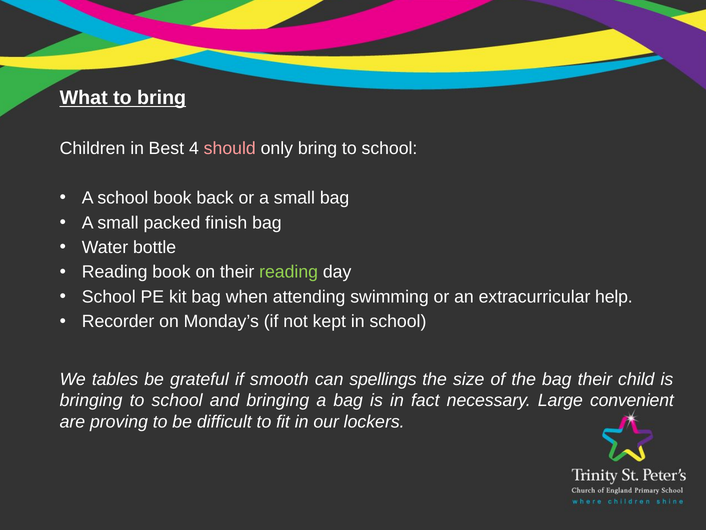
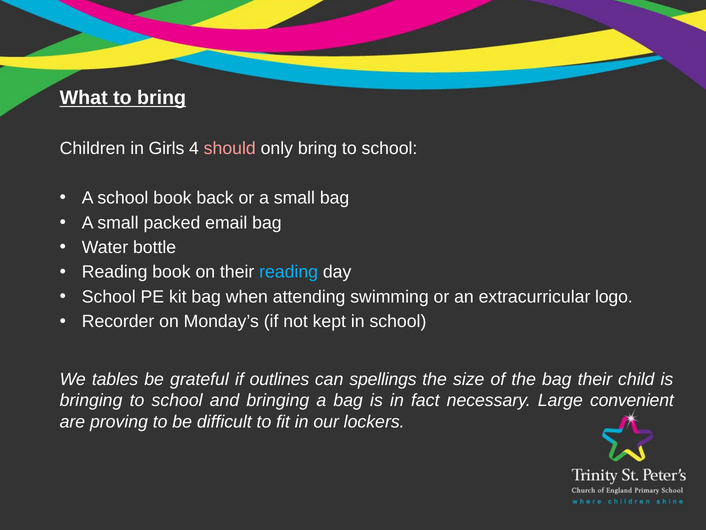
Best: Best -> Girls (166, 148)
finish: finish -> email (226, 222)
reading colour: light green -> light blue (289, 272)
help: help -> logo (614, 297)
smooth: smooth -> outlines (279, 379)
